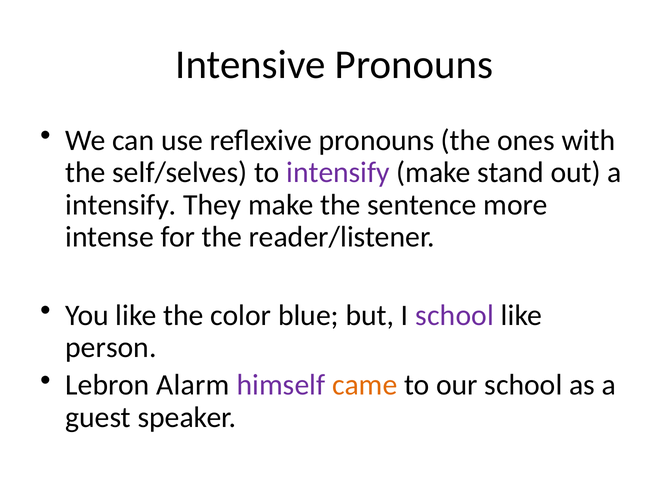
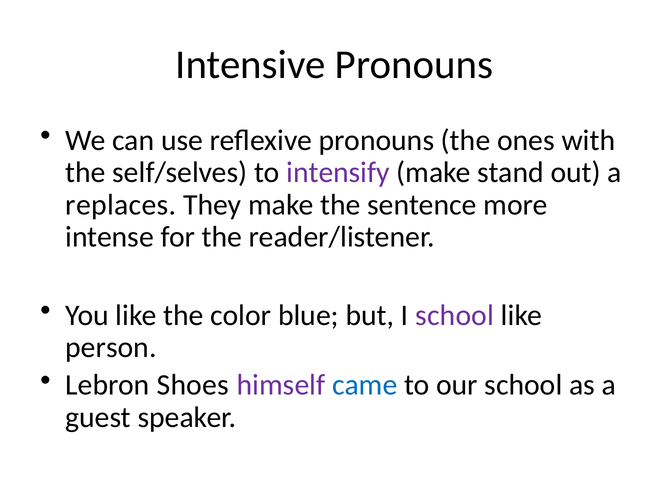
intensify: intensify -> replaces (121, 205)
Alarm: Alarm -> Shoes (193, 385)
came colour: orange -> blue (365, 385)
